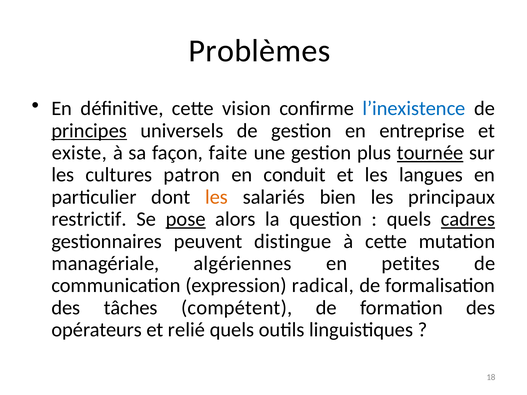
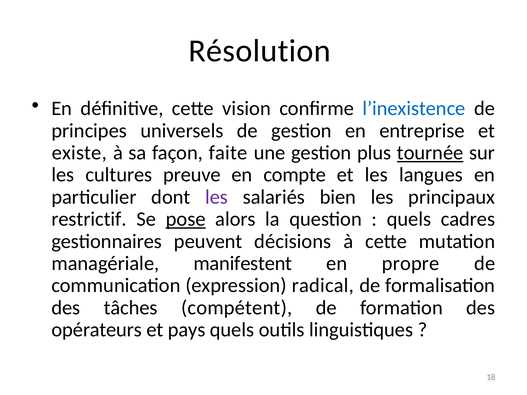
Problèmes: Problèmes -> Résolution (260, 51)
principes underline: present -> none (89, 131)
patron: patron -> preuve (192, 175)
conduit: conduit -> compte (295, 175)
les colour: orange -> purple (216, 197)
cadres underline: present -> none (468, 219)
distingue: distingue -> décisions (293, 241)
algériennes: algériennes -> manifestent (243, 264)
petites: petites -> propre (411, 264)
relié: relié -> pays (187, 330)
